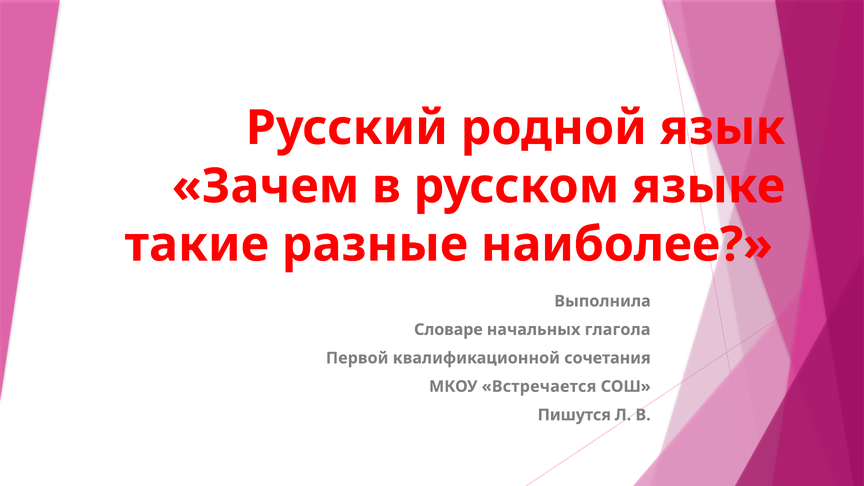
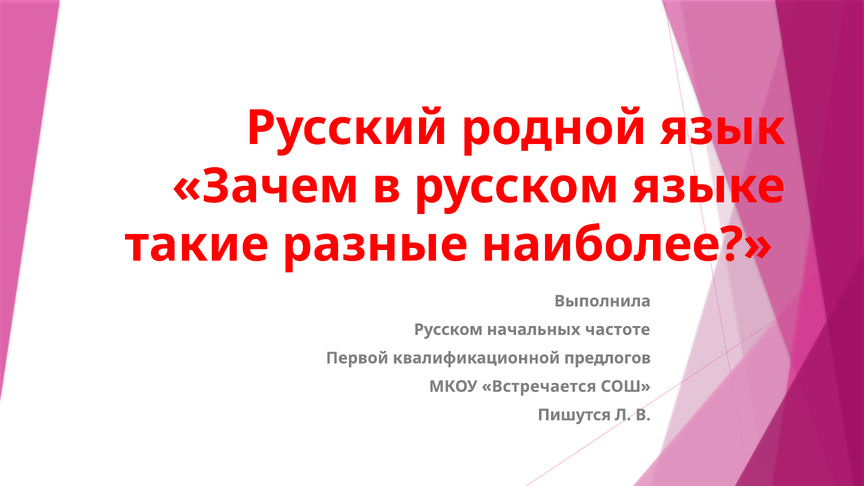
Словаре: Словаре -> Русском (448, 330)
глагола: глагола -> частоте (618, 330)
сочетания: сочетания -> предлогов (607, 358)
